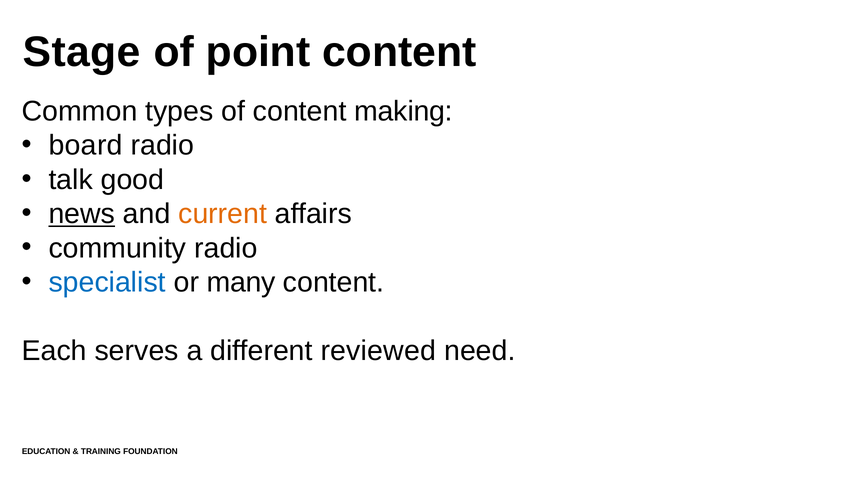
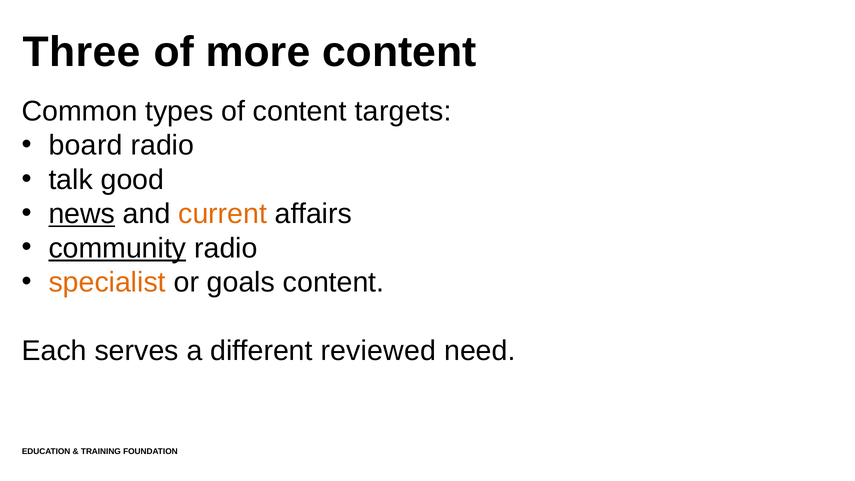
Stage: Stage -> Three (82, 52)
point: point -> more (258, 52)
making: making -> targets (403, 111)
community underline: none -> present (117, 248)
specialist colour: blue -> orange (107, 282)
many: many -> goals (241, 282)
